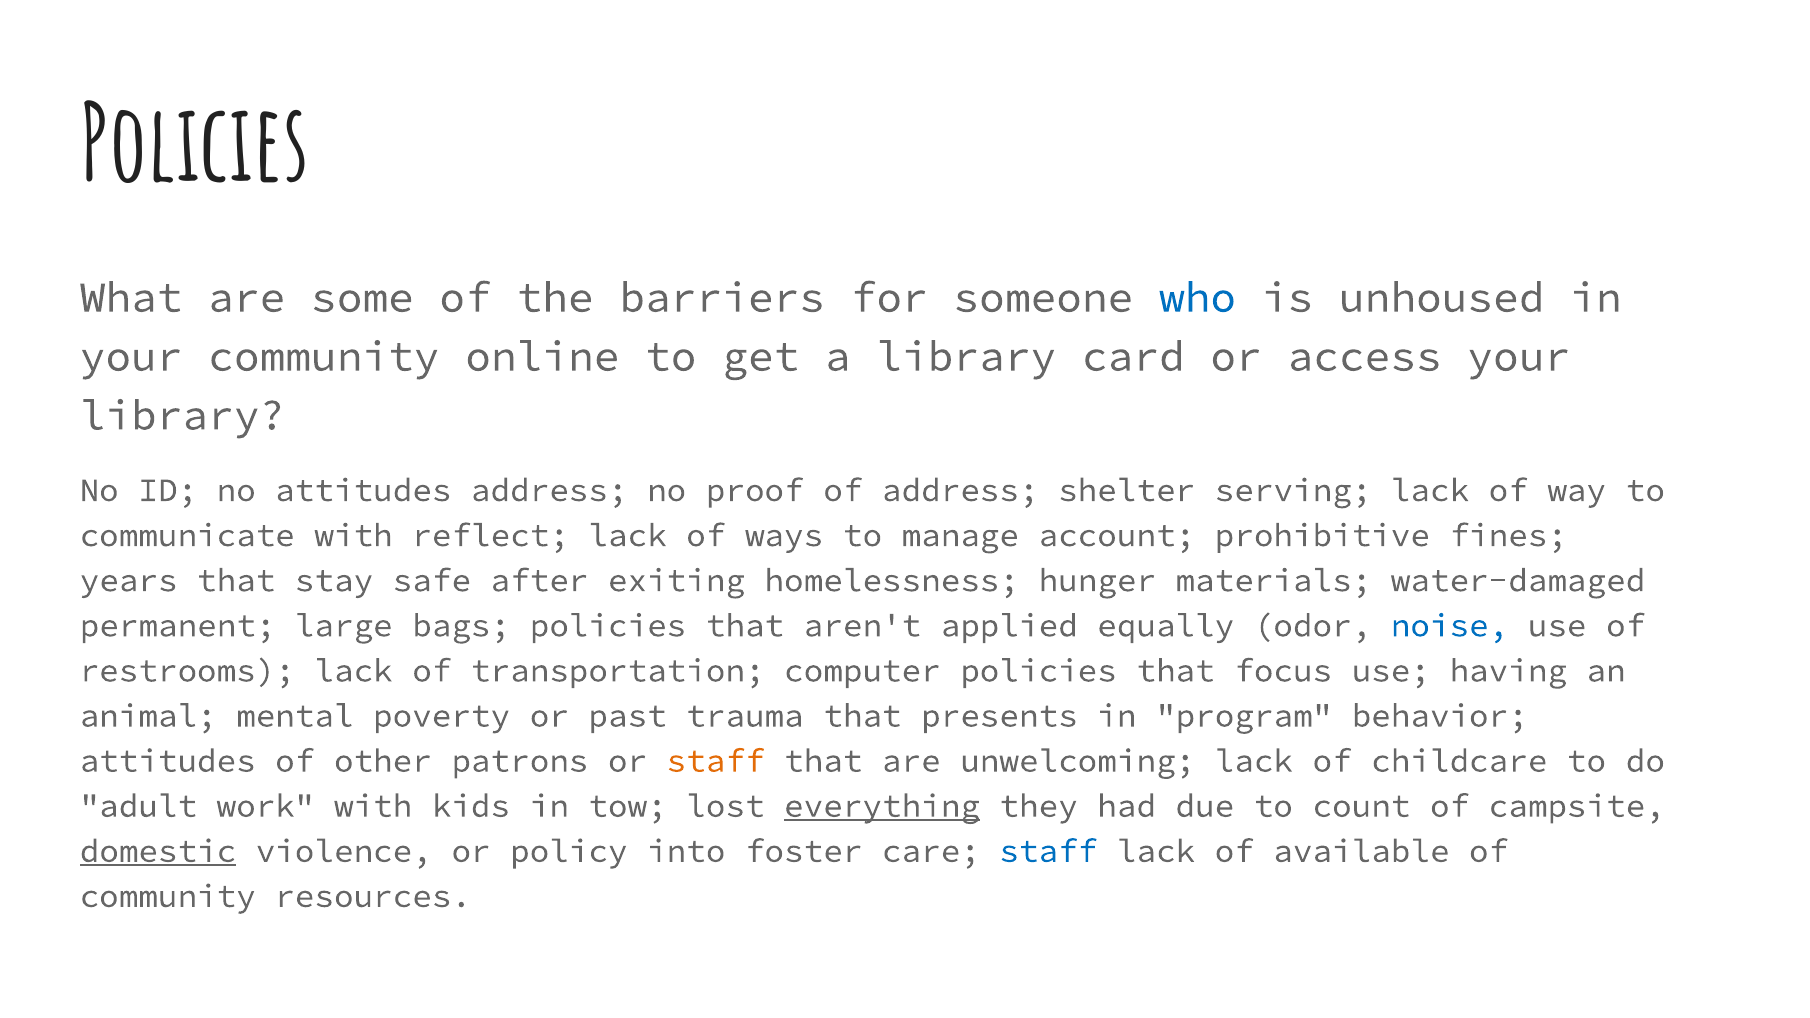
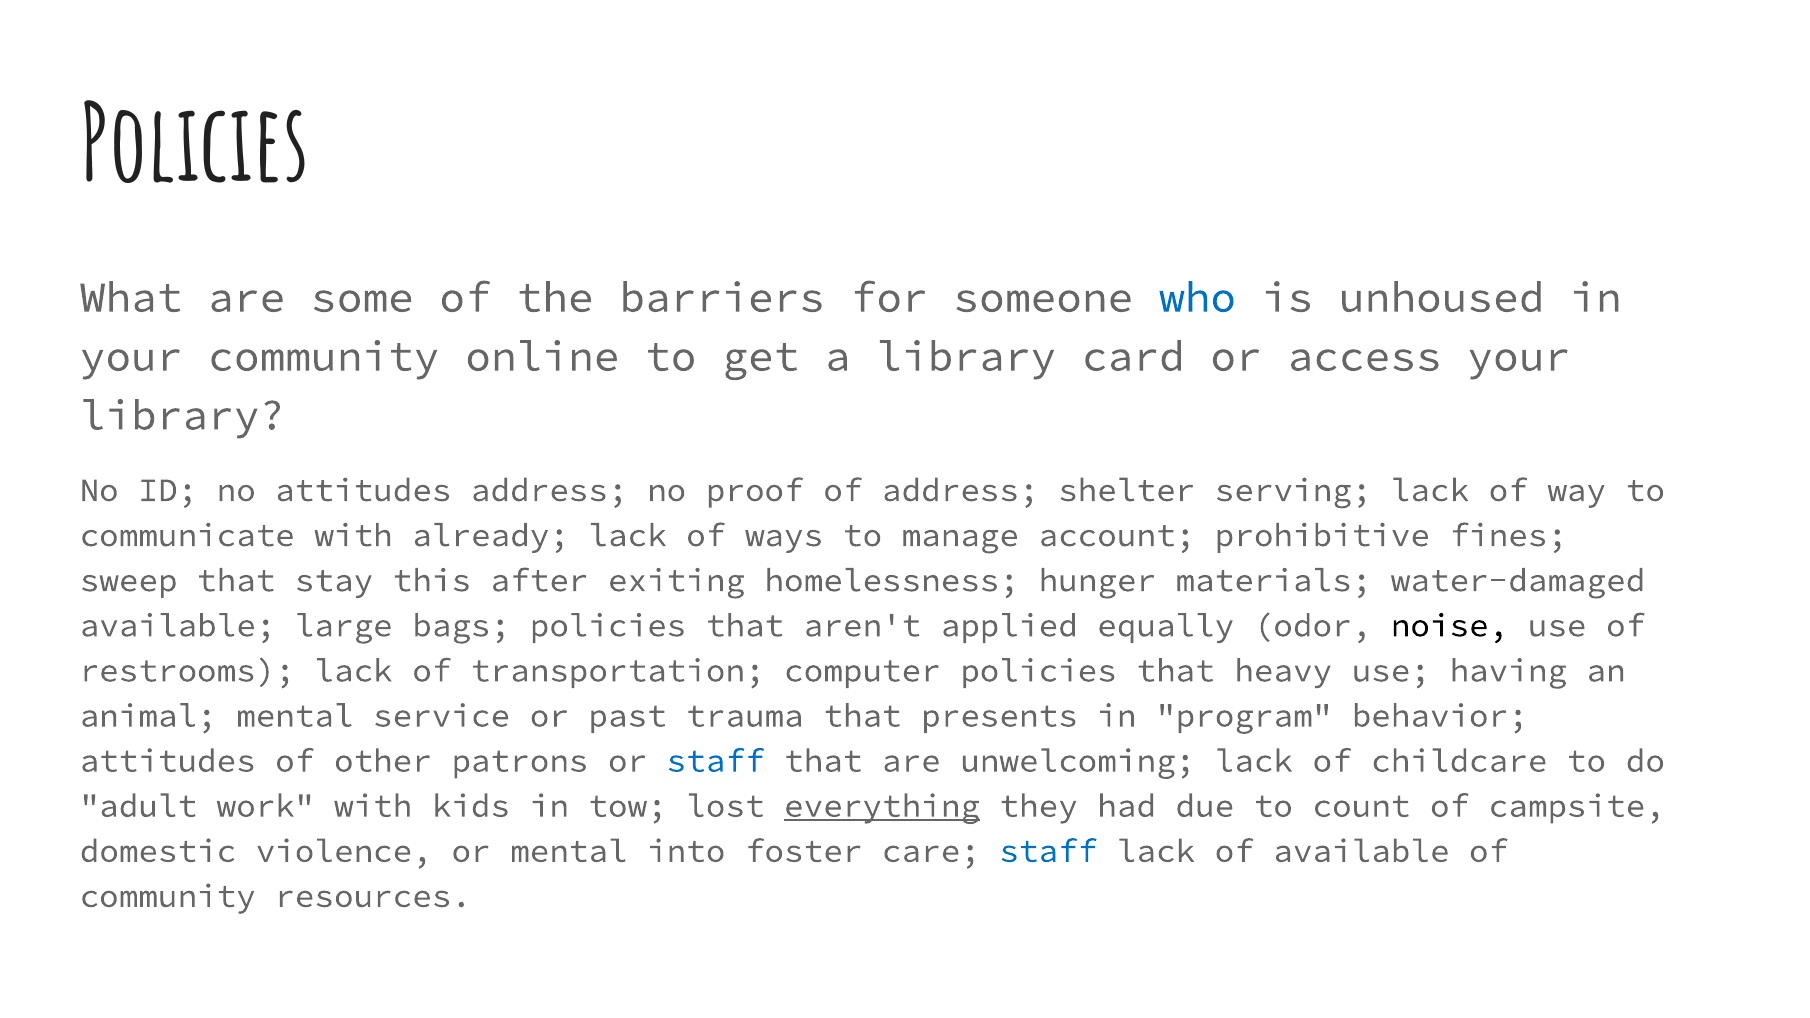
reflect: reflect -> already (491, 535)
years: years -> sweep (129, 581)
safe: safe -> this (432, 581)
permanent: permanent -> available (178, 626)
noise colour: blue -> black (1450, 626)
focus: focus -> heavy (1283, 671)
poverty: poverty -> service (442, 716)
staff colour: orange -> blue (716, 761)
domestic underline: present -> none (158, 851)
or policy: policy -> mental (569, 851)
